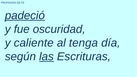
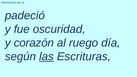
padeció underline: present -> none (25, 15)
caliente: caliente -> corazón (34, 43)
tenga: tenga -> ruego (84, 43)
